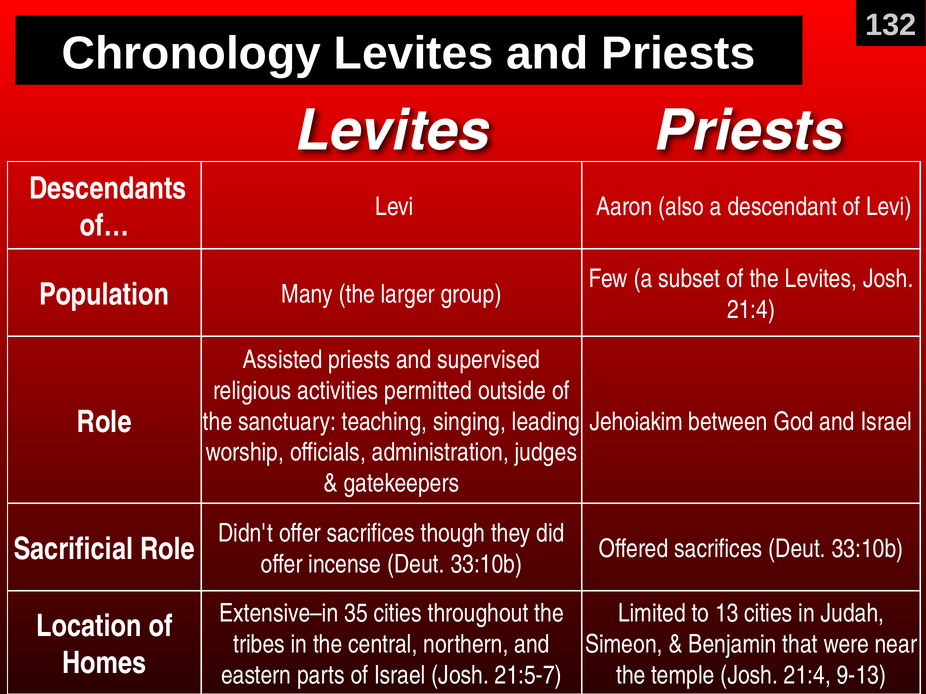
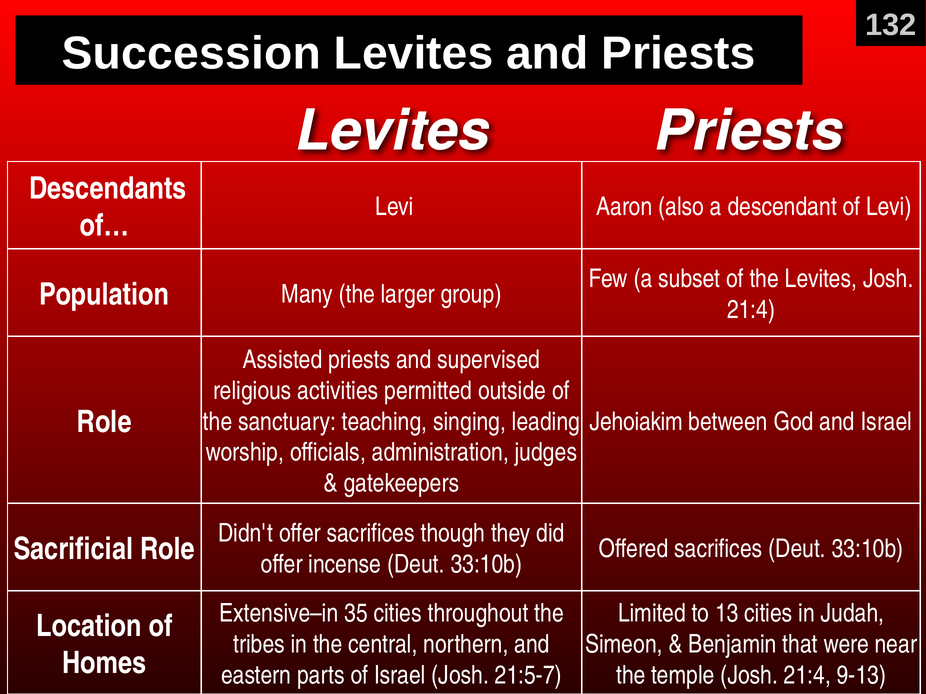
Chronology: Chronology -> Succession (191, 53)
